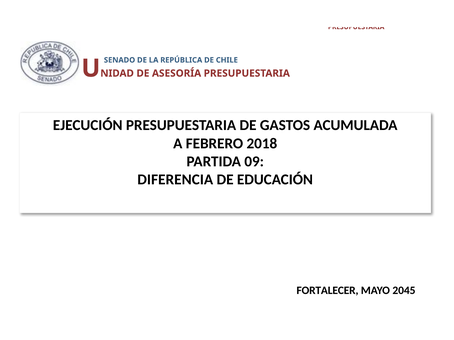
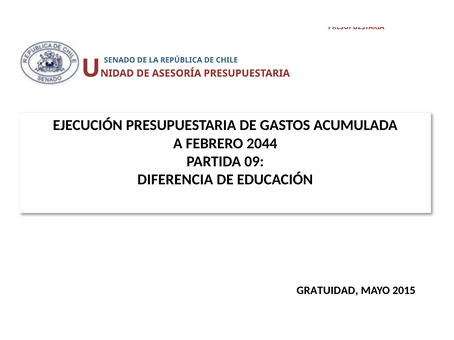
2018: 2018 -> 2044 (262, 144)
FORTALECER: FORTALECER -> GRATUIDAD (327, 291)
2045: 2045 -> 2015 (404, 291)
